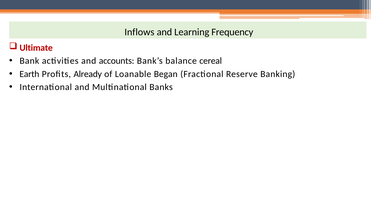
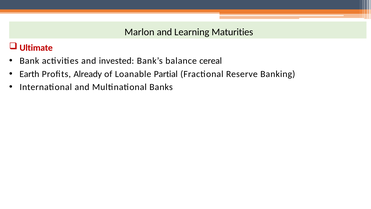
Inflows: Inflows -> Marlon (139, 32)
Frequency: Frequency -> Maturities (232, 32)
accounts: accounts -> invested (117, 61)
Began: Began -> Partial (166, 74)
